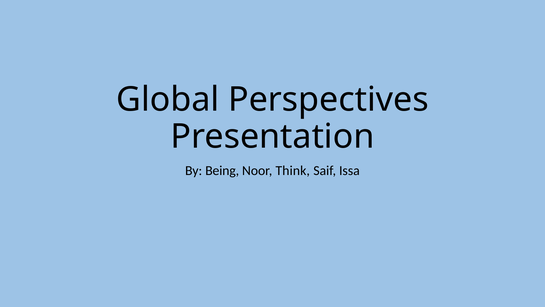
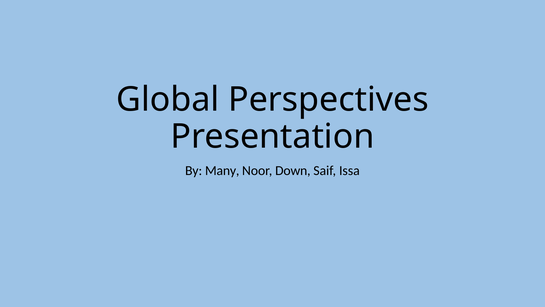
Being: Being -> Many (222, 170)
Think: Think -> Down (293, 170)
